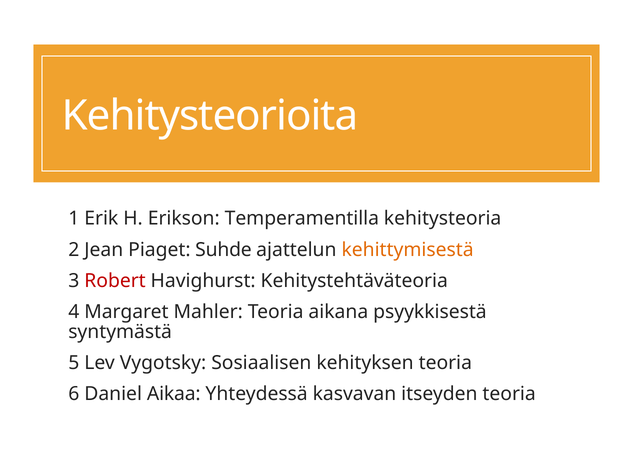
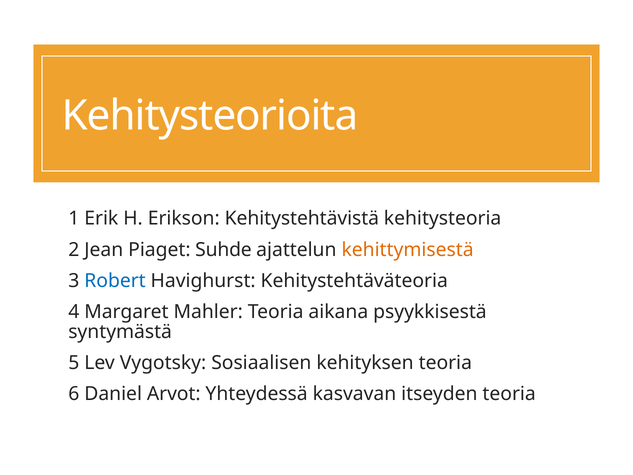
Temperamentilla: Temperamentilla -> Kehitystehtävistä (302, 218)
Robert colour: red -> blue (115, 281)
Aikaa: Aikaa -> Arvot (174, 394)
